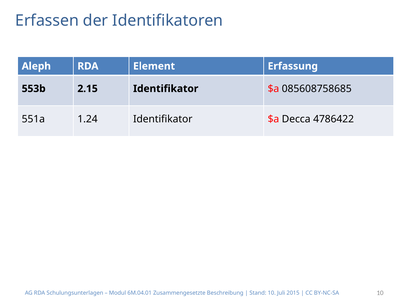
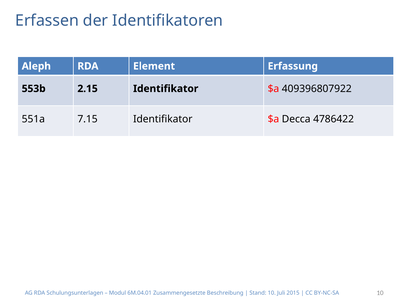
085608758685: 085608758685 -> 409396807922 (317, 89)
1.24: 1.24 -> 7.15 (88, 119)
